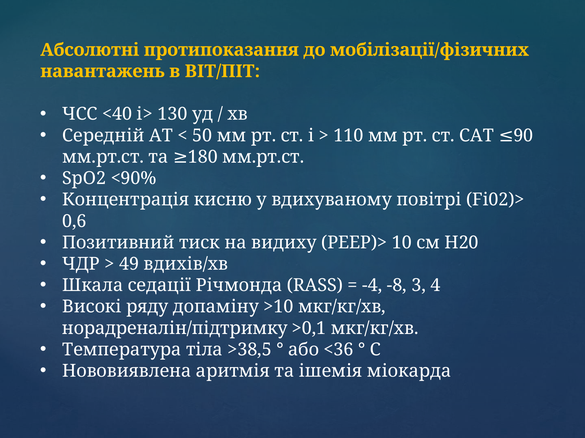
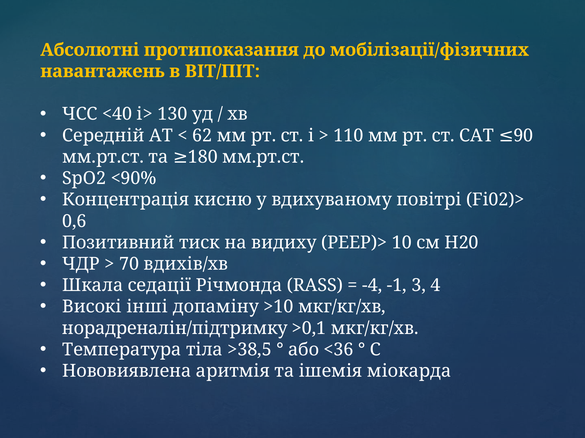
50: 50 -> 62 (202, 136)
49: 49 -> 70 (129, 264)
-8: -8 -> -1 (397, 286)
ряду: ряду -> інші (147, 307)
